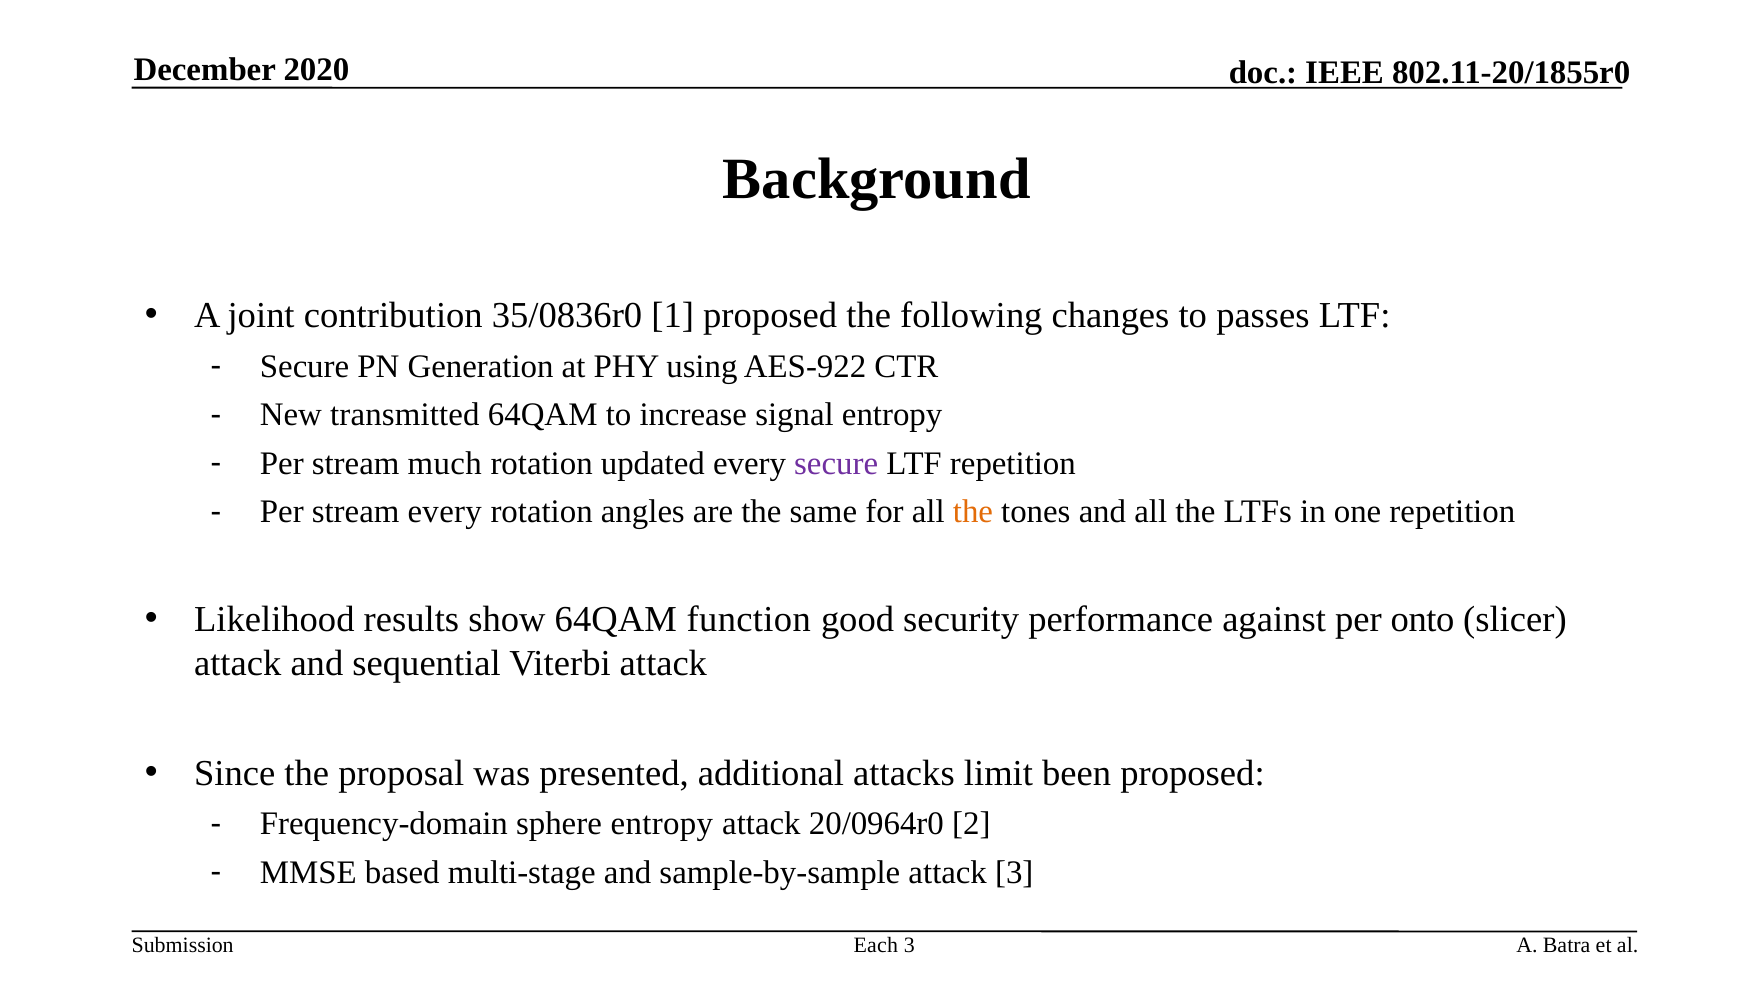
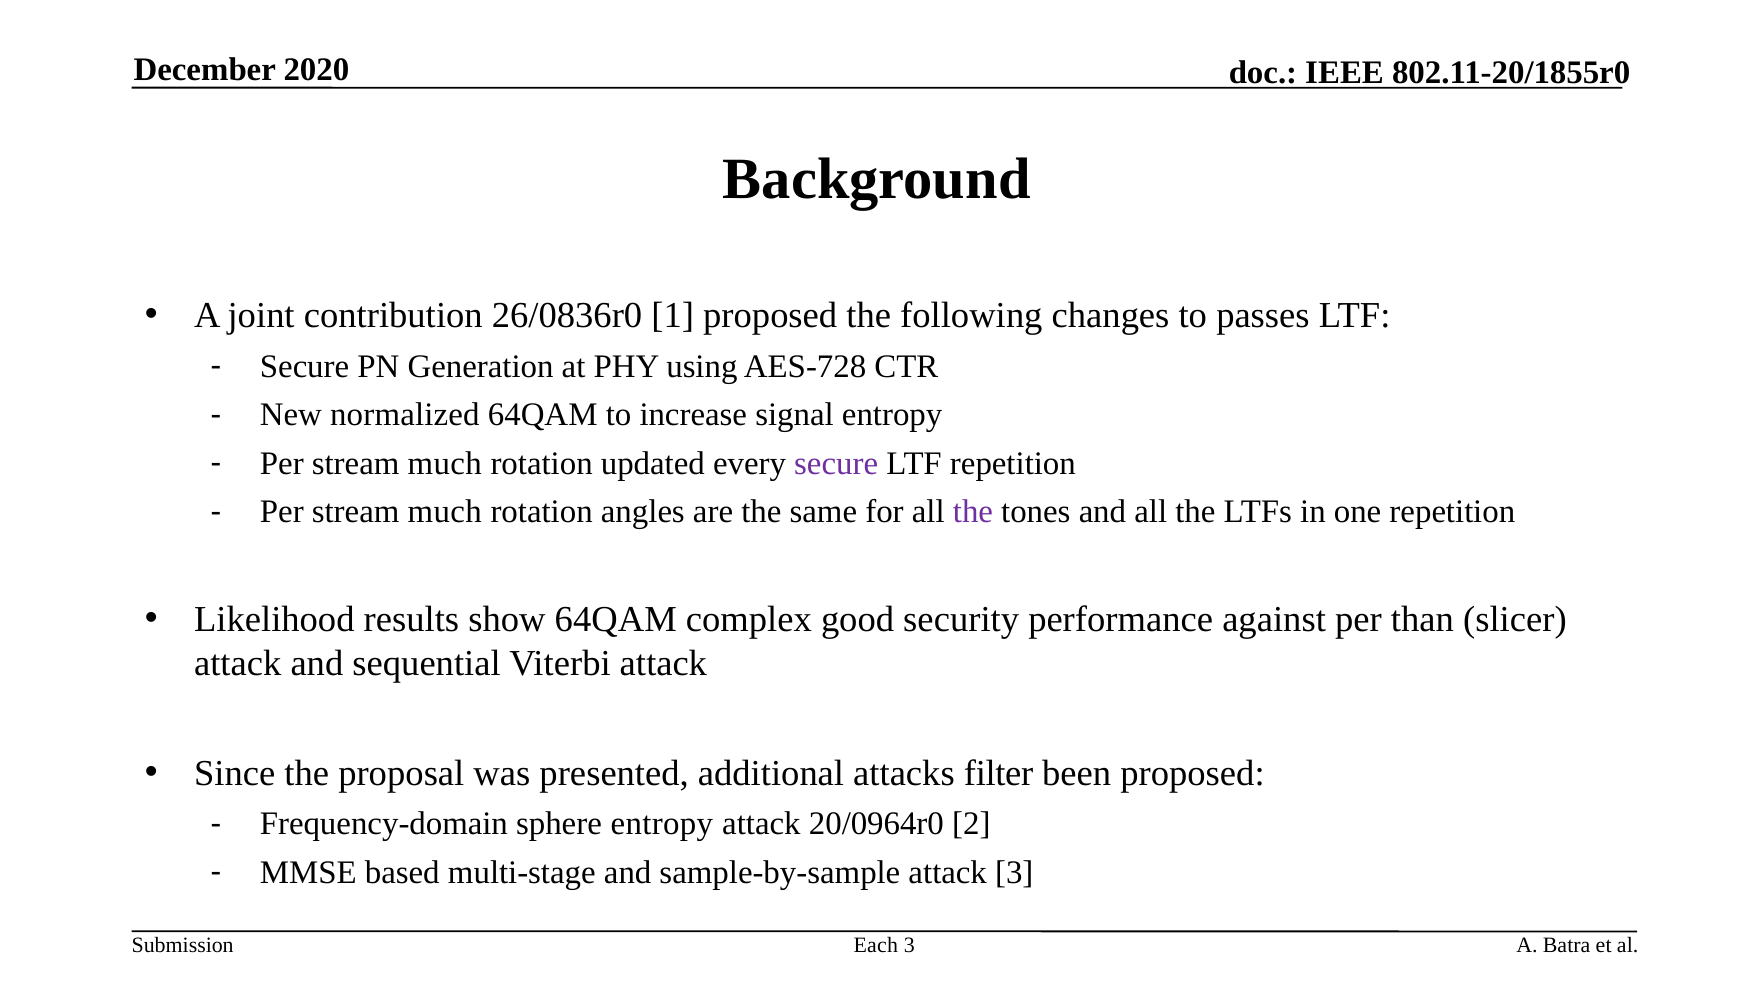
35/0836r0: 35/0836r0 -> 26/0836r0 (567, 316)
AES-922: AES-922 -> AES-728 (805, 367)
transmitted: transmitted -> normalized (405, 415)
every: every -> much (445, 512)
the colour: orange -> purple (973, 512)
function: function -> complex (749, 620)
onto: onto -> than (1422, 620)
limit: limit -> filter (999, 774)
